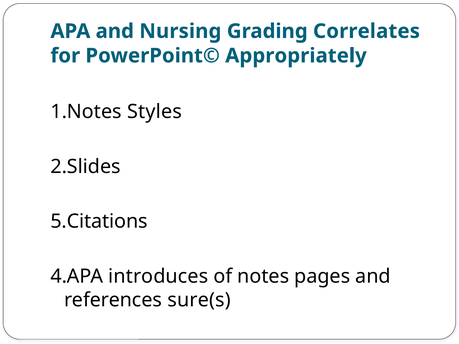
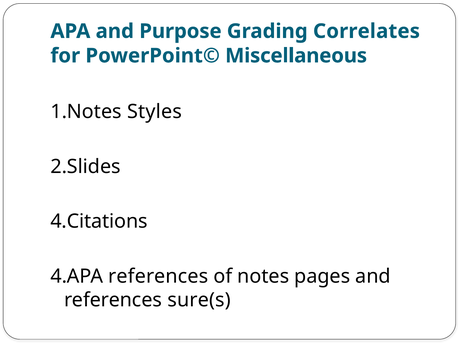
Nursing: Nursing -> Purpose (180, 31)
Appropriately: Appropriately -> Miscellaneous (296, 56)
5.Citations: 5.Citations -> 4.Citations (99, 221)
4.APA introduces: introduces -> references (158, 276)
